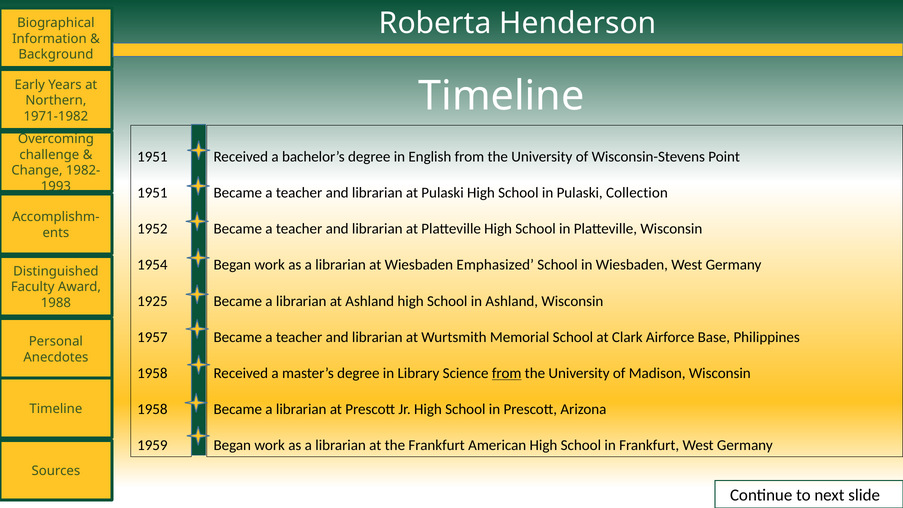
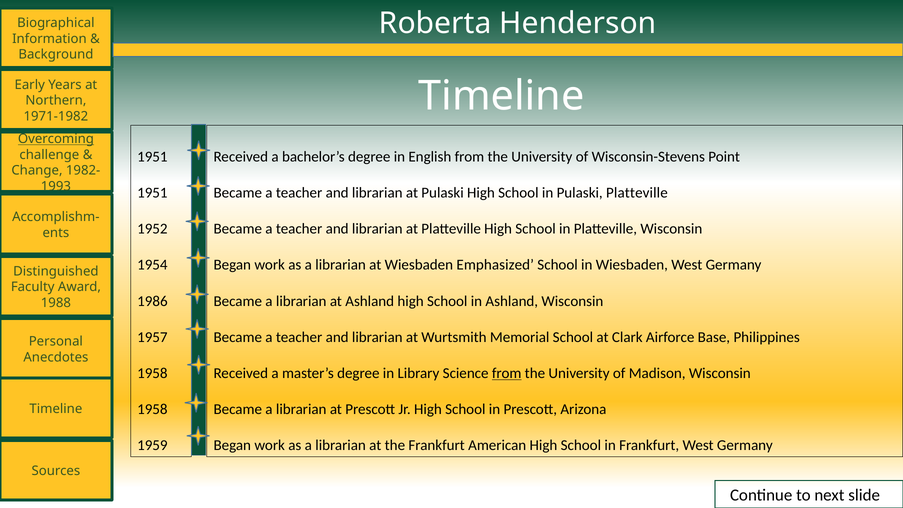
Overcoming underline: none -> present (56, 139)
Pulaski Collection: Collection -> Platteville (637, 193)
1925: 1925 -> 1986 (152, 301)
